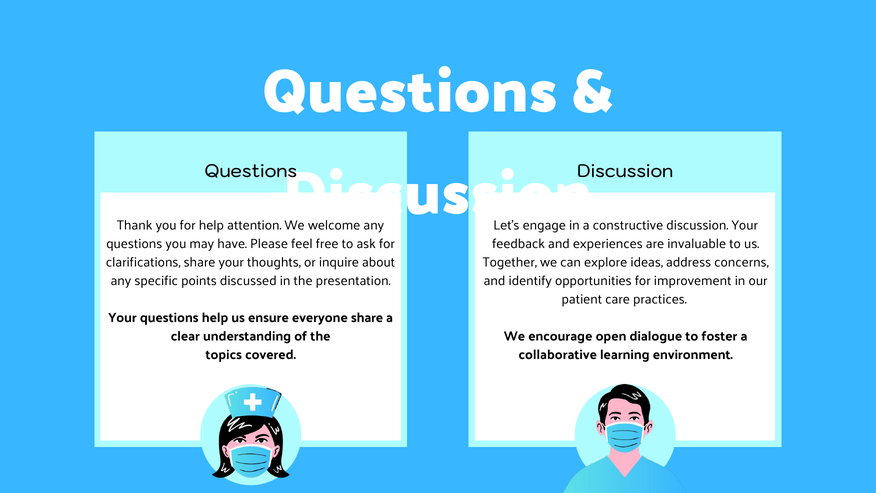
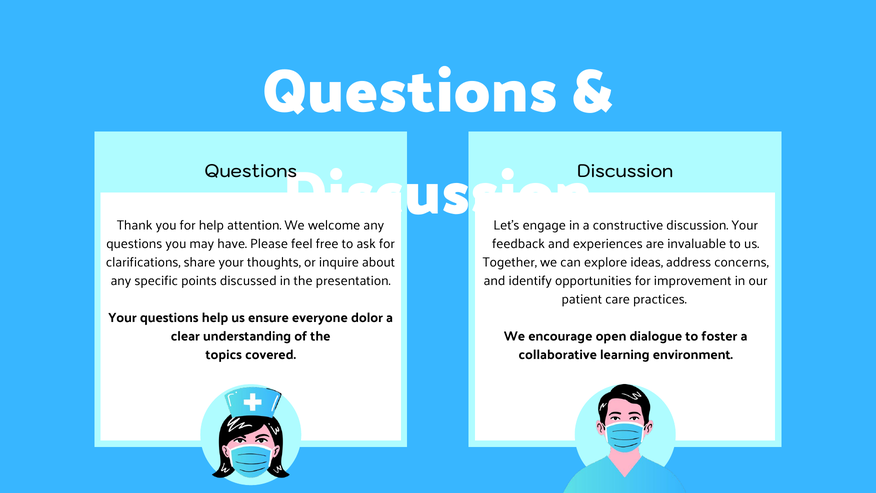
everyone share: share -> dolor (367, 318)
